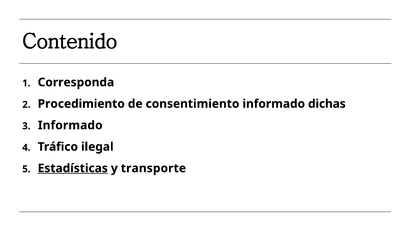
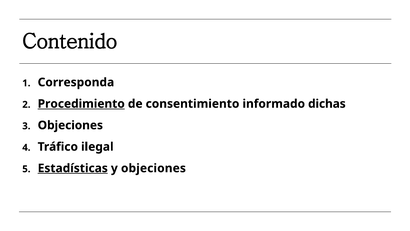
Procedimiento underline: none -> present (81, 104)
Informado: Informado -> Objeciones (70, 125)
y transporte: transporte -> objeciones (153, 168)
